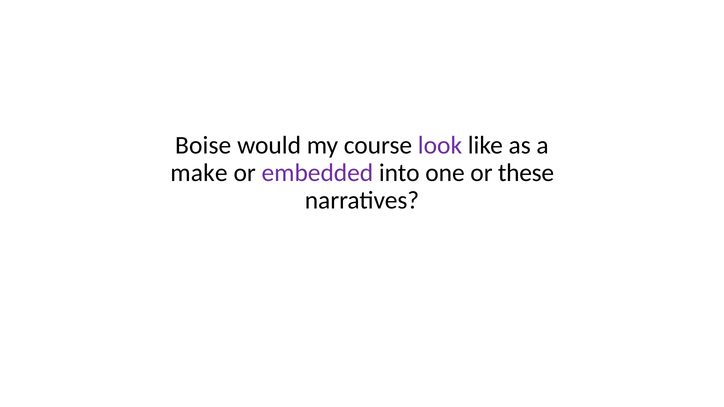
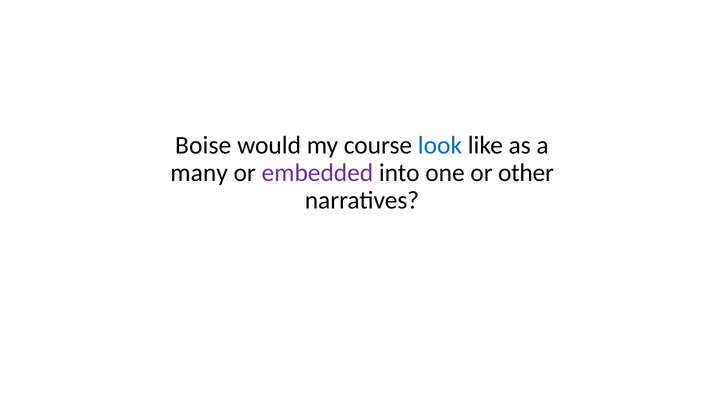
look colour: purple -> blue (440, 145)
make: make -> many (199, 173)
these: these -> other (526, 173)
